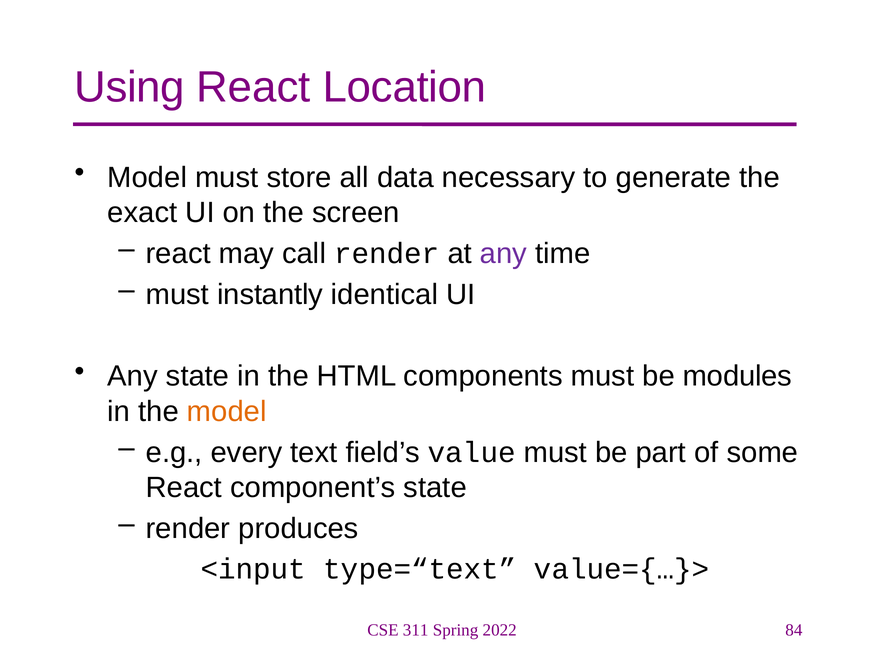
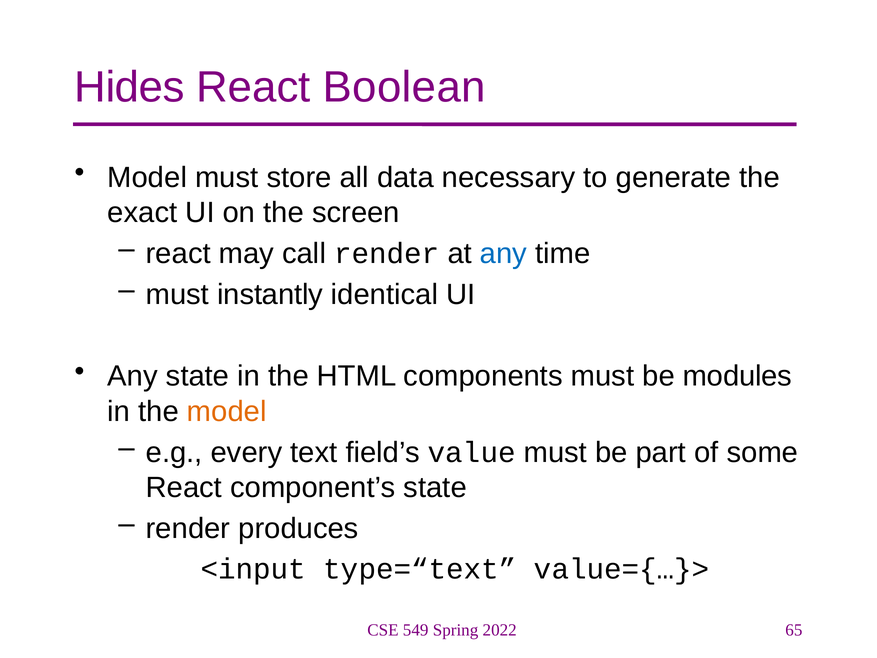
Using: Using -> Hides (130, 87)
Location: Location -> Boolean (404, 87)
any colour: purple -> blue (504, 253)
311: 311 -> 549 (416, 630)
84: 84 -> 65 (794, 630)
